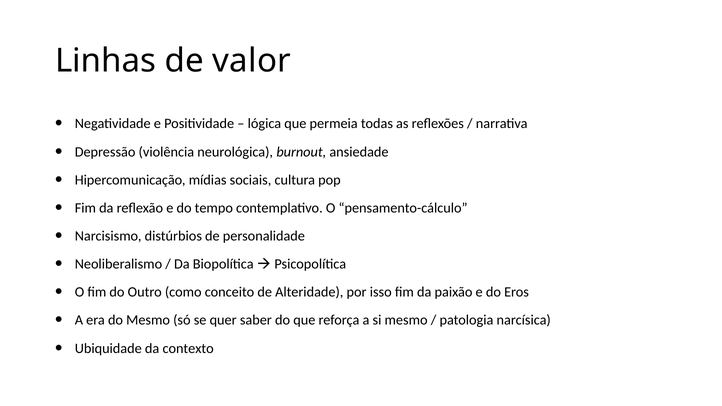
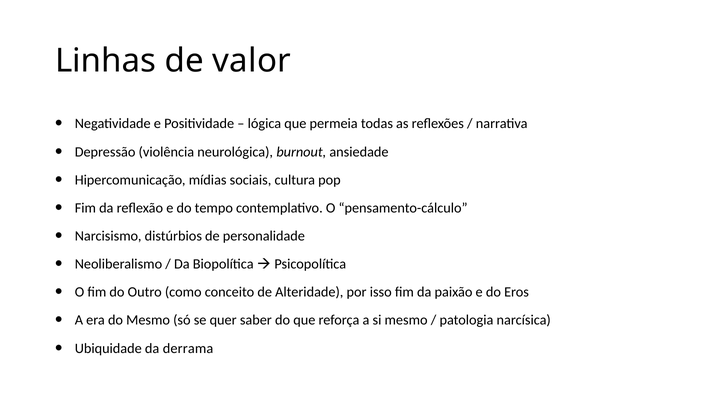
contexto: contexto -> derrama (188, 348)
